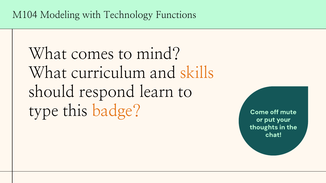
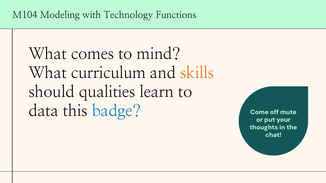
respond: respond -> qualities (107, 92)
type: type -> data (44, 111)
badge colour: orange -> blue (116, 111)
